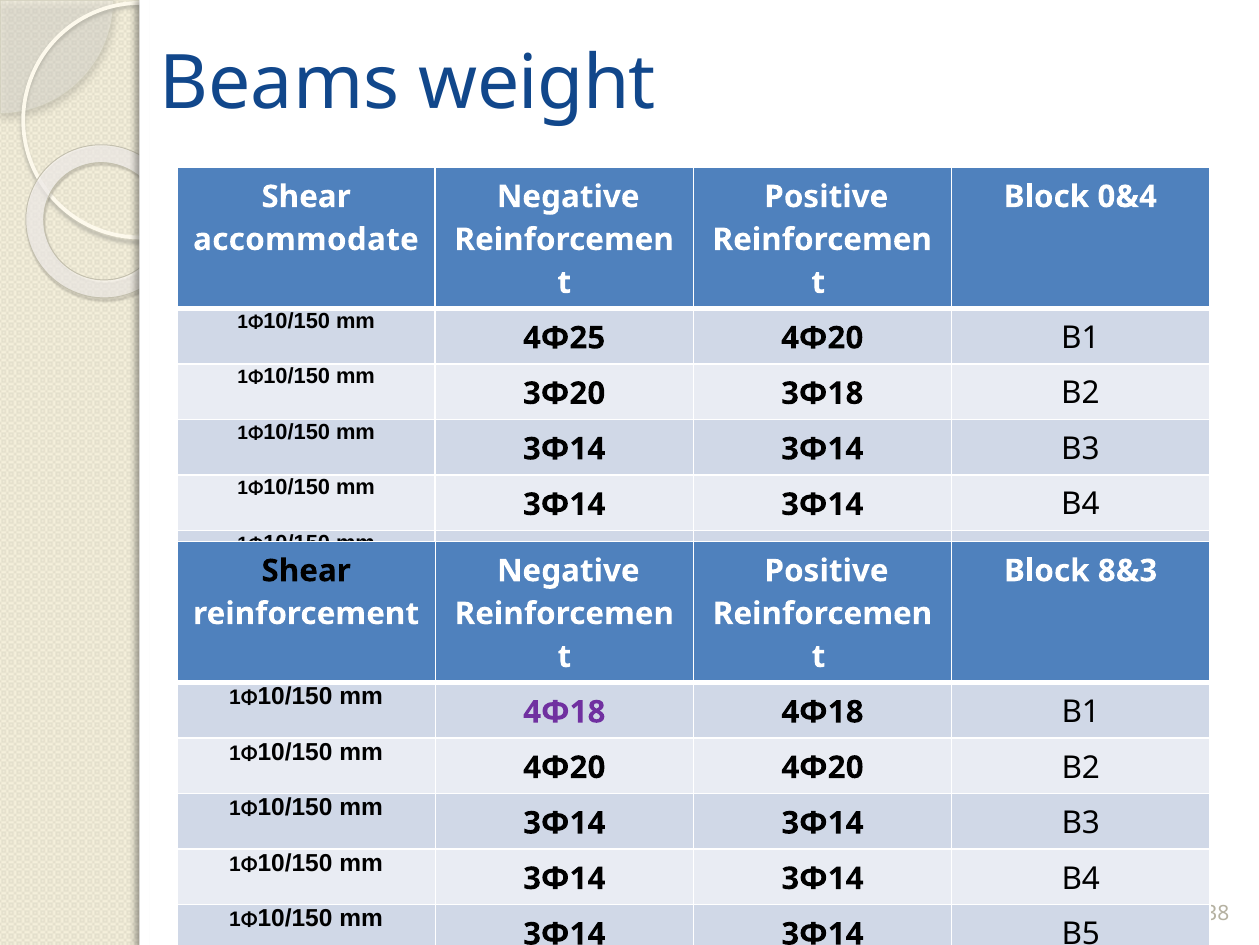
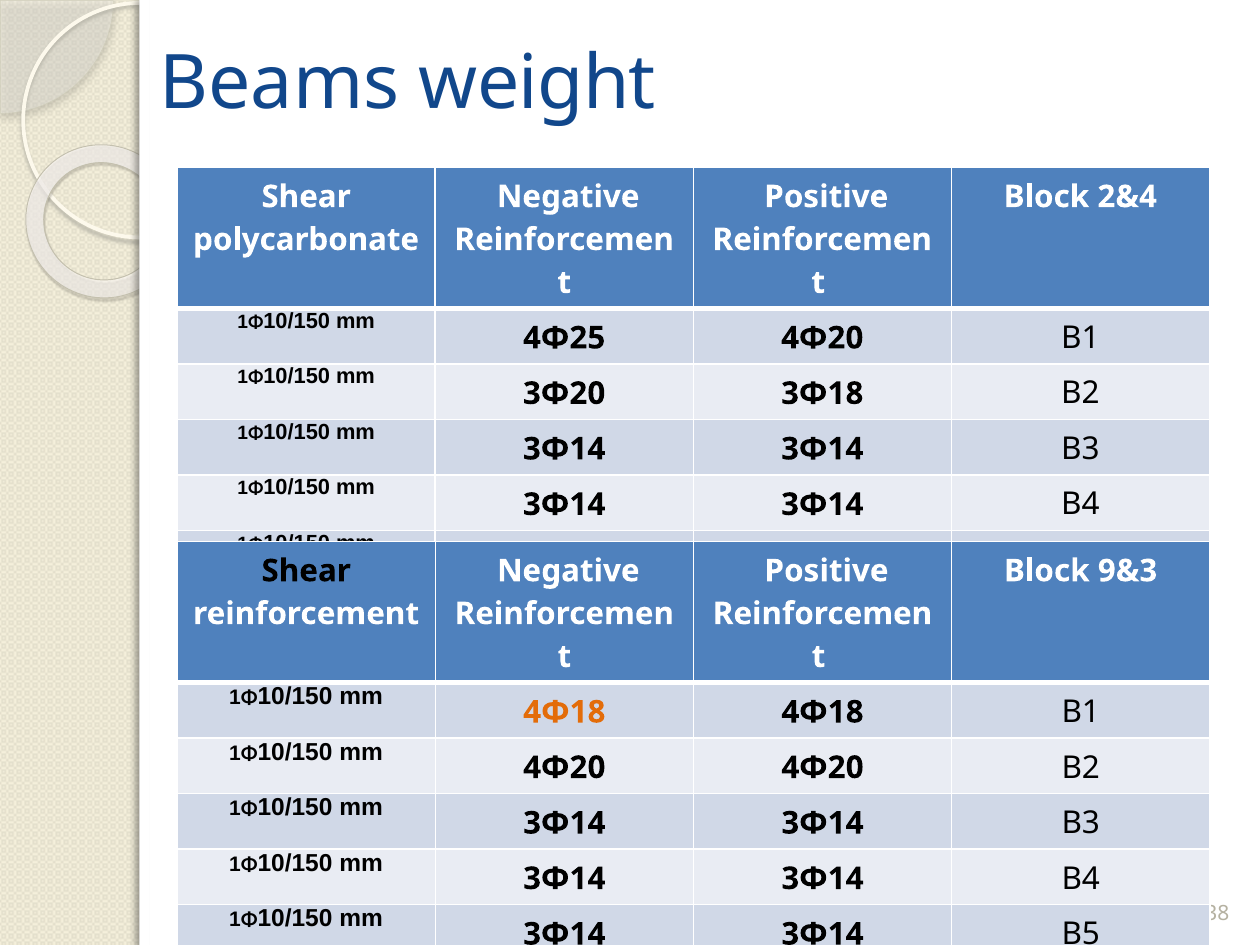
0&4: 0&4 -> 2&4 (1127, 197)
accommodate: accommodate -> polycarbonate (306, 239)
8&3: 8&3 -> 9&3 (1128, 570)
4Φ18 colour: purple -> orange (564, 712)
